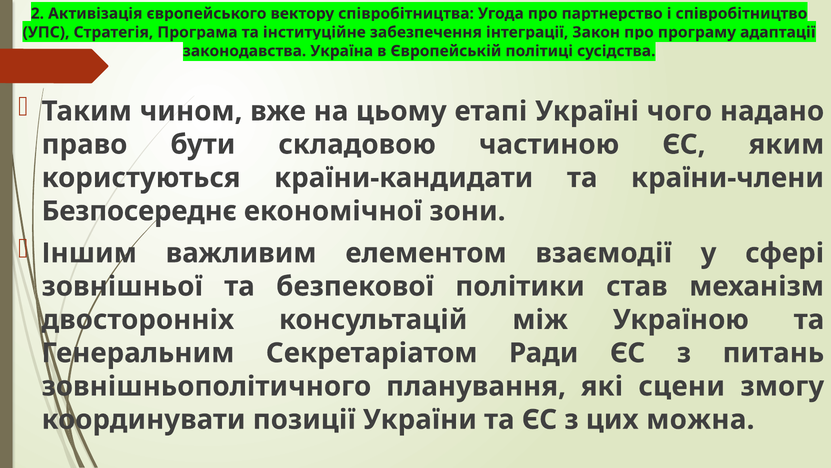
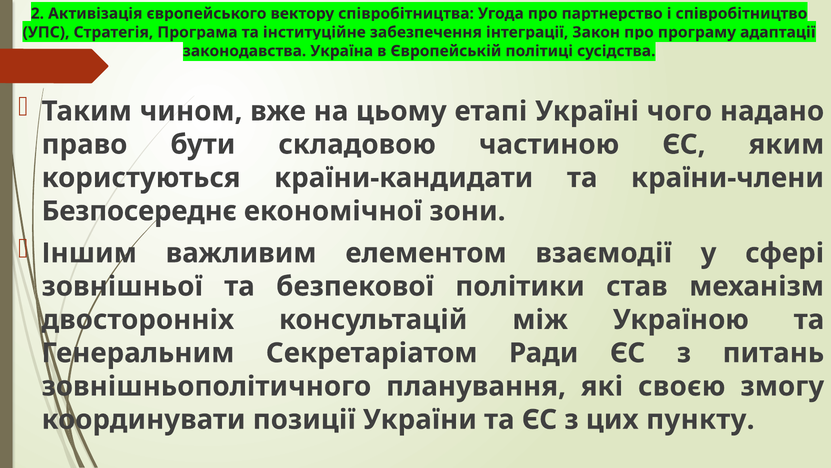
сцени: сцени -> своєю (682, 386)
можна: можна -> пункту (700, 419)
